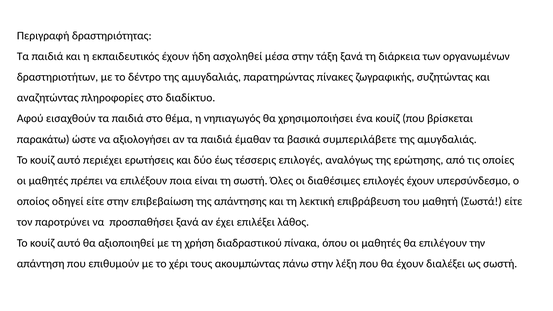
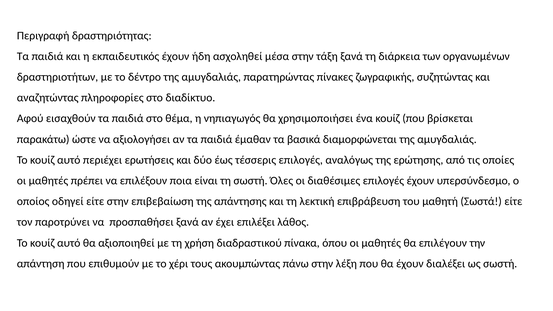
συμπεριλάβετε: συμπεριλάβετε -> διαμορφώνεται (360, 139)
